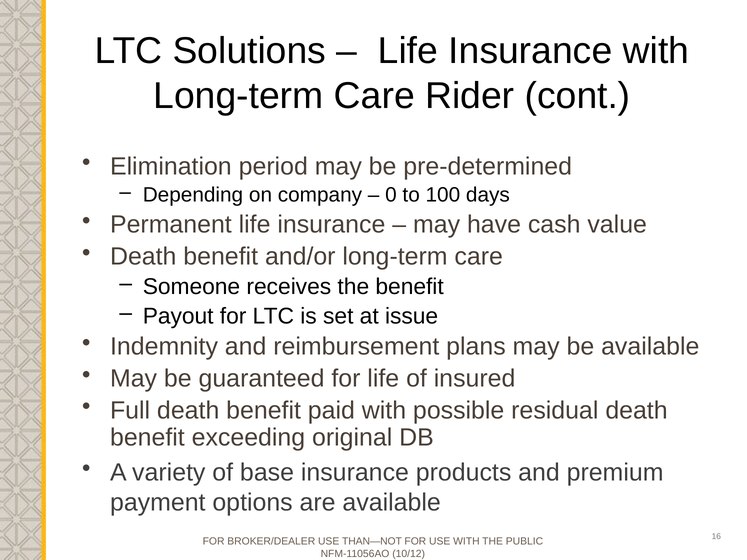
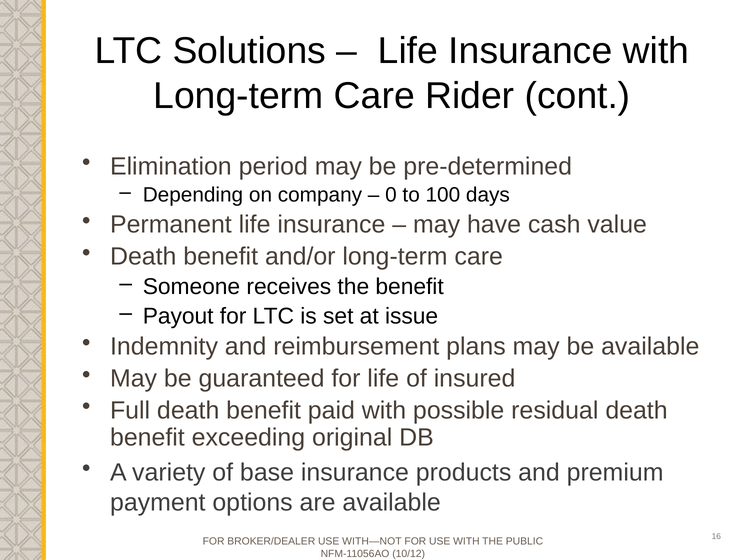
THAN—NOT: THAN—NOT -> WITH—NOT (372, 542)
